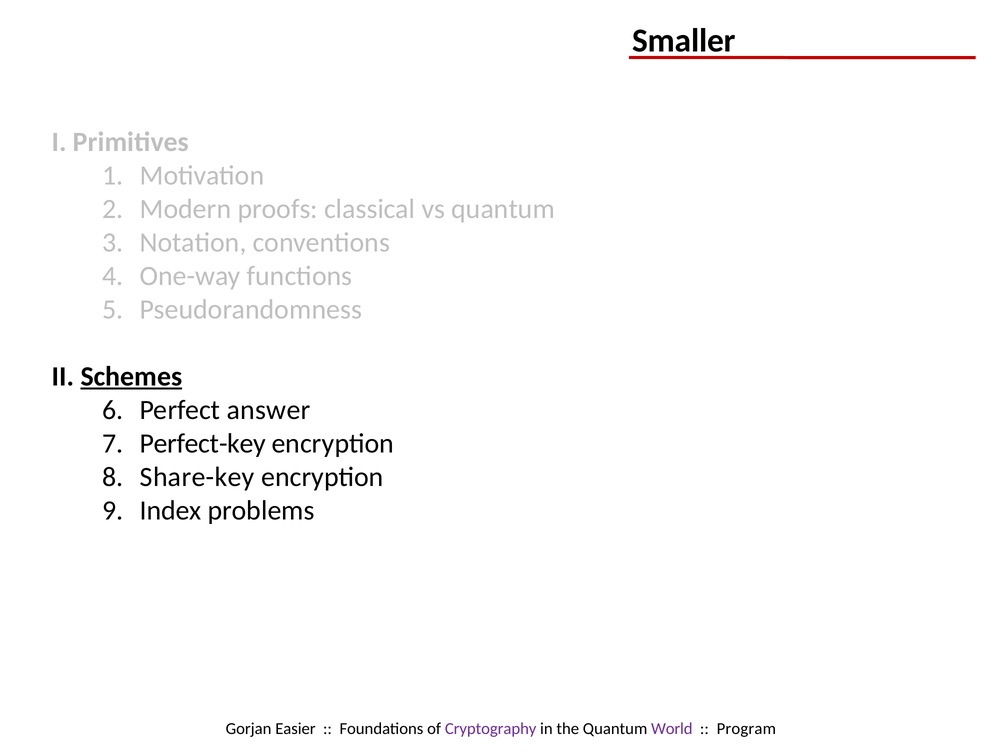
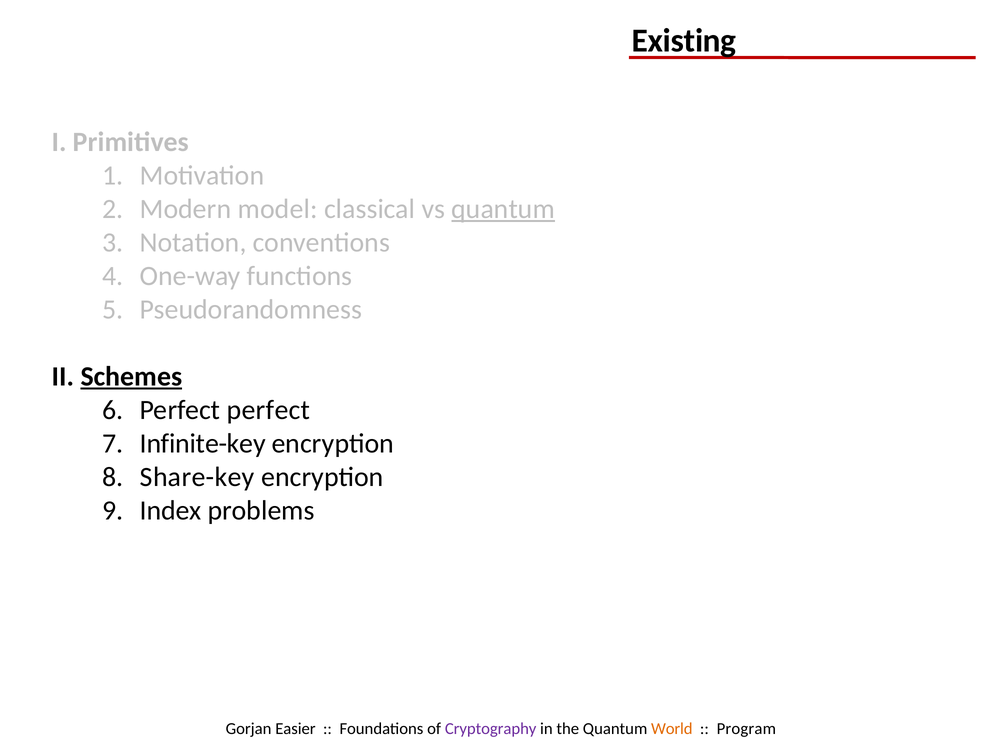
Smaller: Smaller -> Existing (684, 41)
proofs: proofs -> model (278, 209)
quantum underline: none -> present (503, 209)
Perfect answer: answer -> perfect (268, 410)
Perfect-key: Perfect-key -> Infinite-key (203, 443)
World colour: purple -> orange (672, 729)
